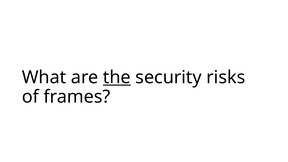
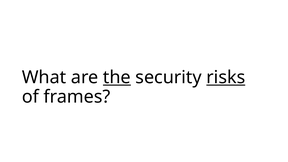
risks underline: none -> present (226, 77)
